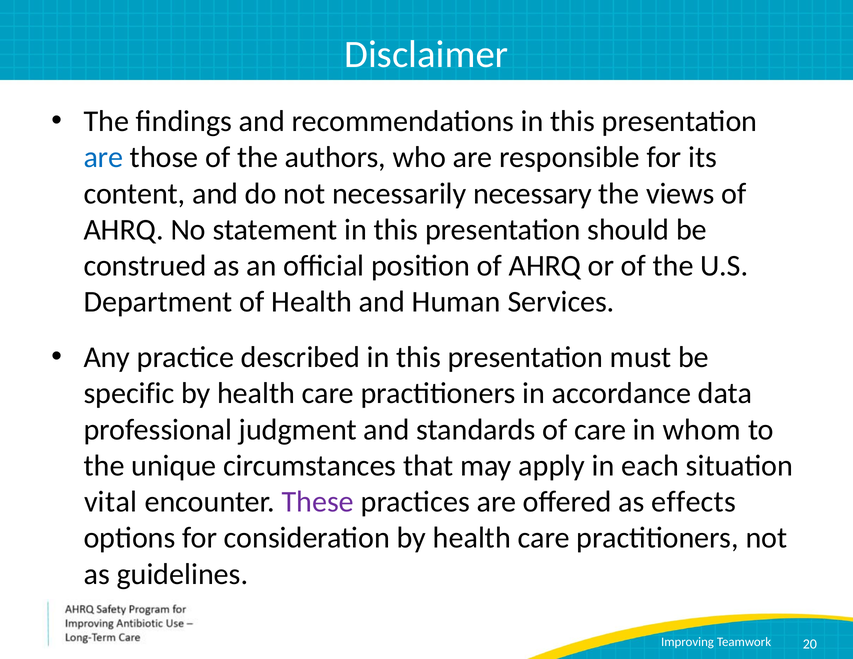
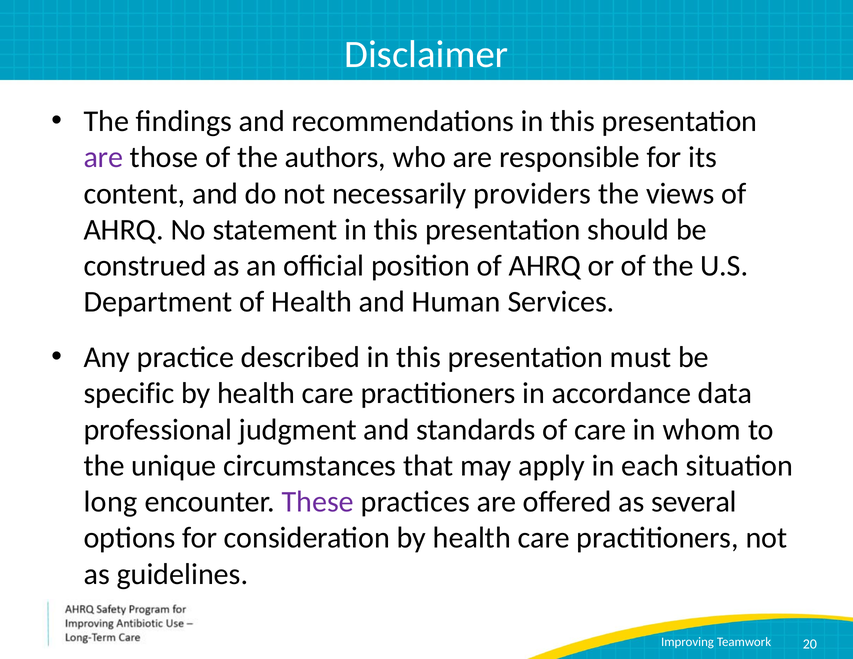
are colour: blue -> purple (103, 158)
necessary: necessary -> providers (532, 194)
vital: vital -> long (111, 502)
effects: effects -> several (694, 502)
